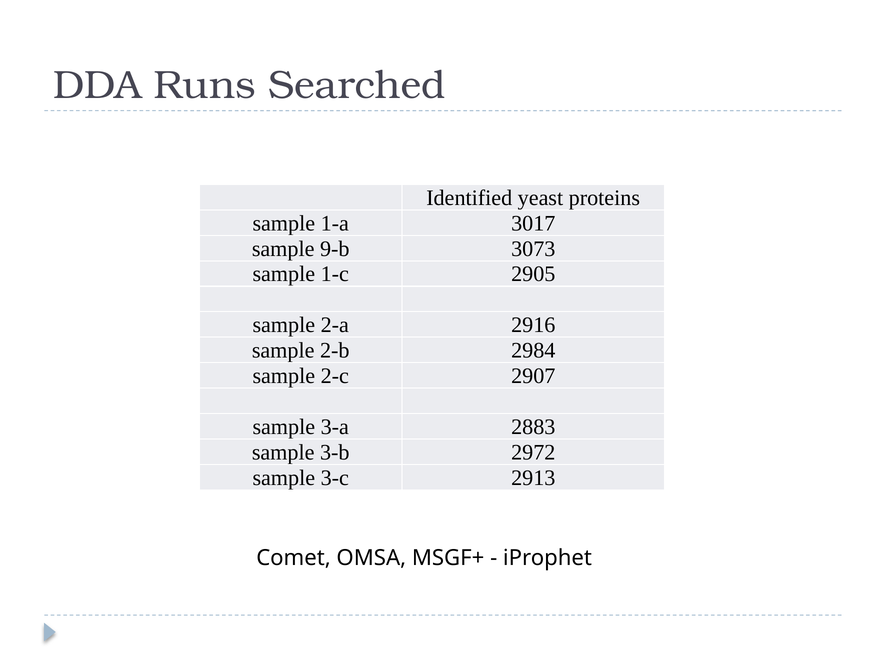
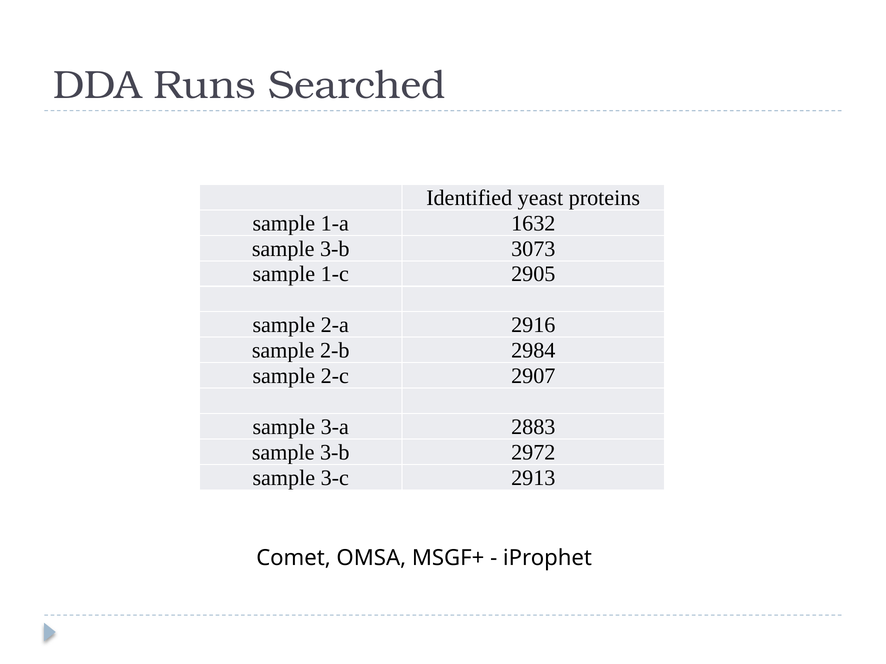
3017: 3017 -> 1632 (533, 223)
9-b: 9-b -> 3-b (335, 249)
